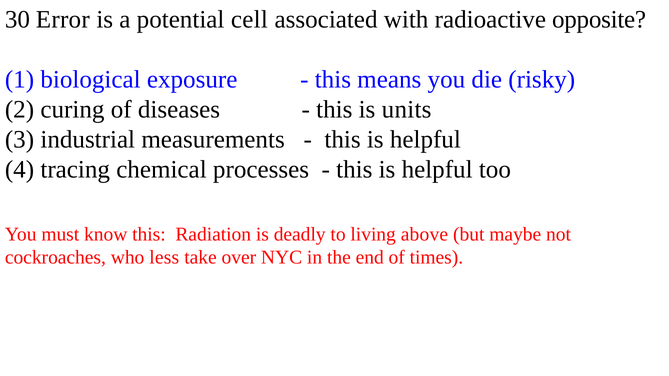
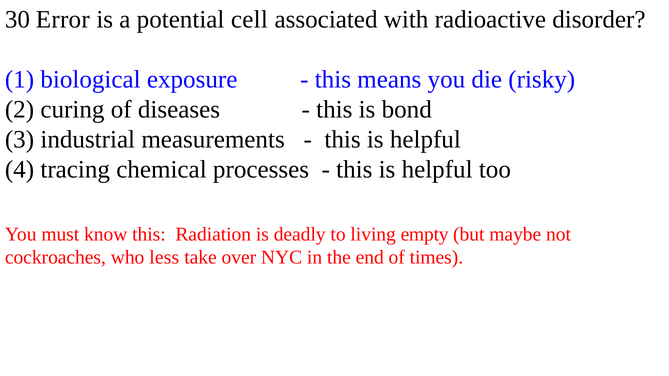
opposite: opposite -> disorder (599, 19)
units: units -> bond (407, 110)
above: above -> empty (425, 234)
